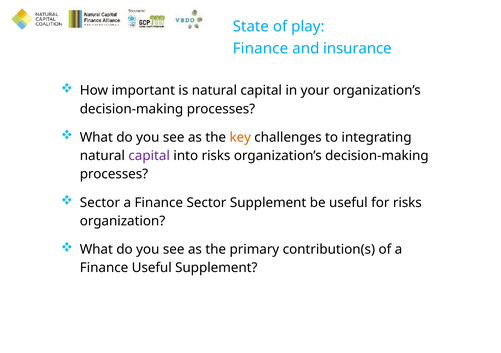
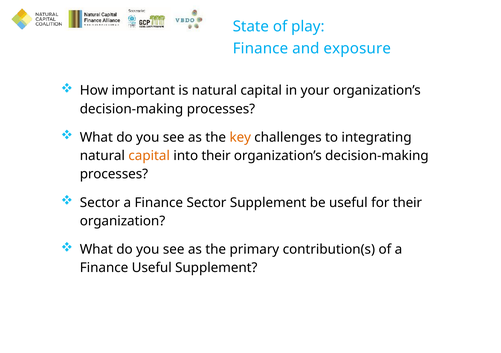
insurance: insurance -> exposure (357, 48)
capital colour: purple -> orange (149, 156)
into risks: risks -> their (216, 156)
for risks: risks -> their (407, 203)
